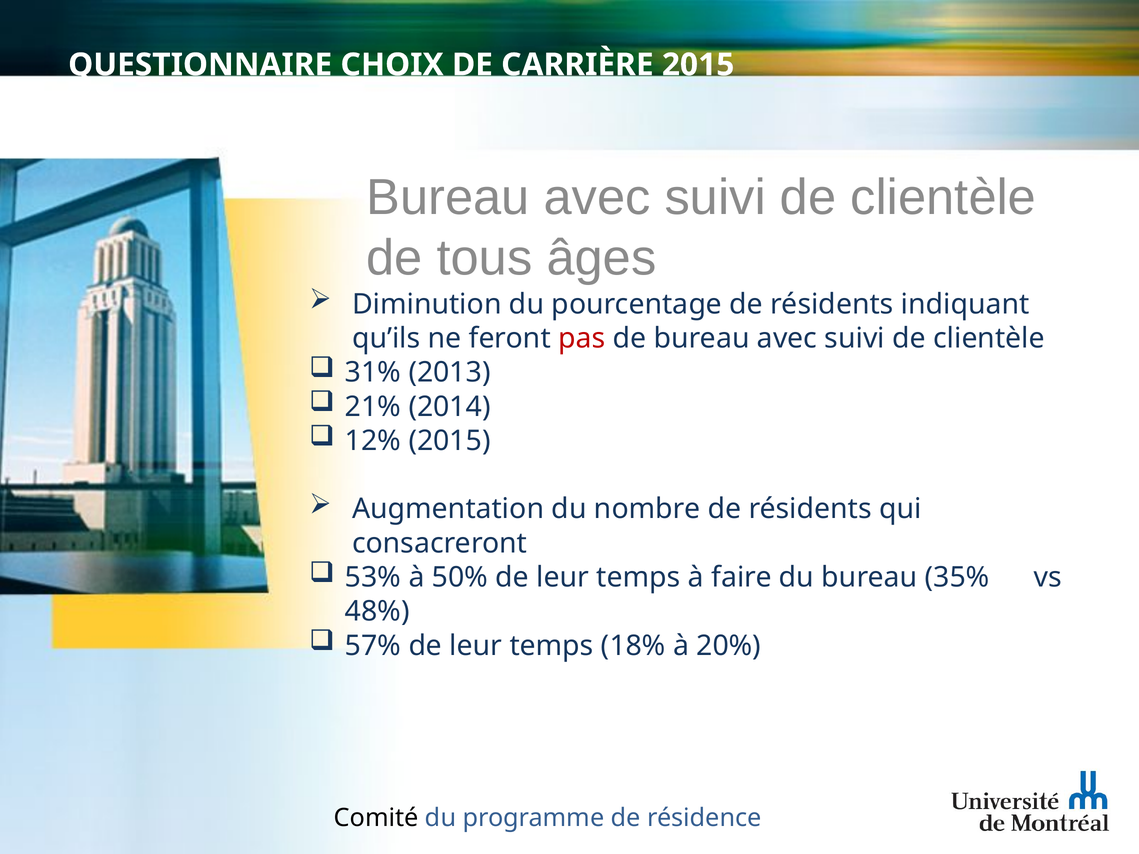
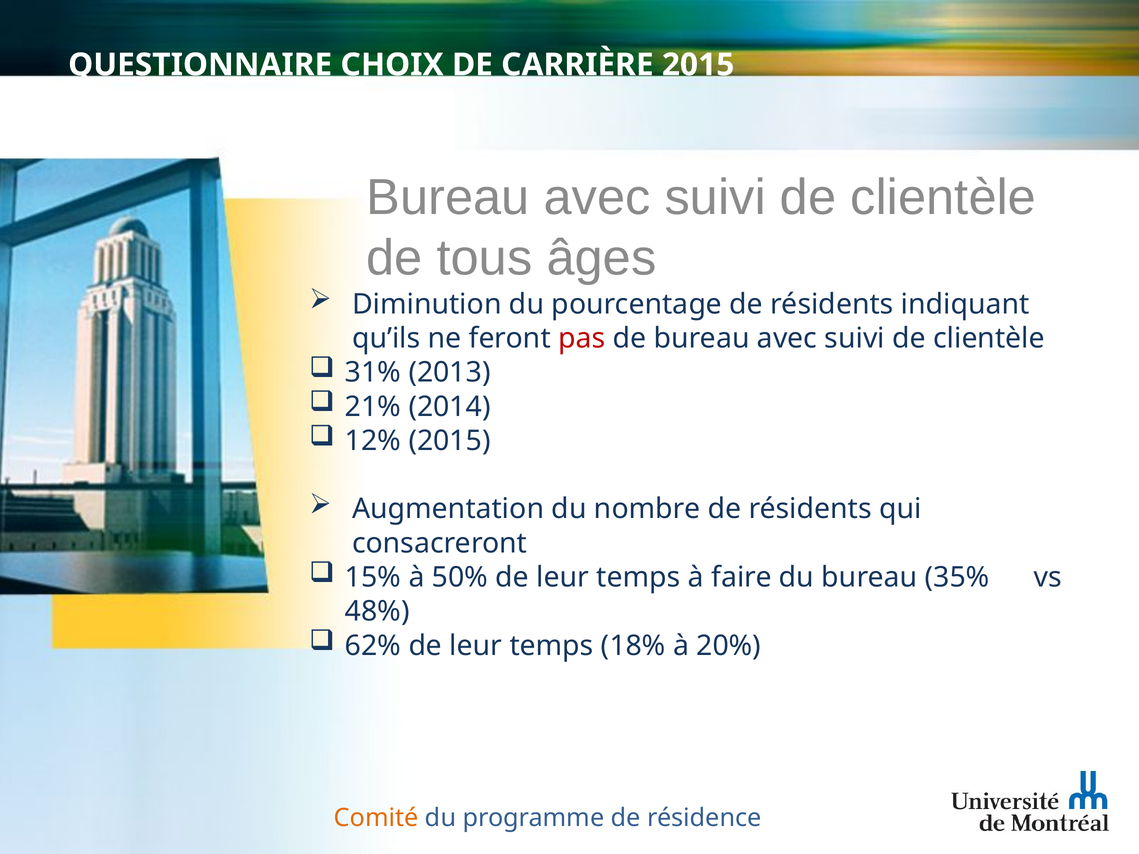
53%: 53% -> 15% (373, 578)
57%: 57% -> 62% (373, 646)
Comité colour: black -> orange (376, 818)
